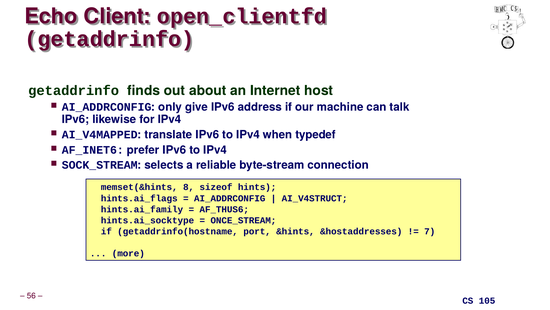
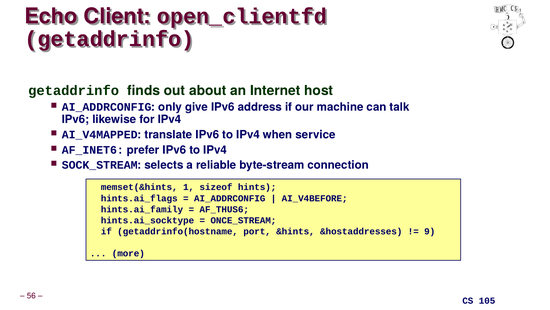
typedef: typedef -> service (316, 134)
8: 8 -> 1 (189, 187)
AI_V4STRUCT: AI_V4STRUCT -> AI_V4BEFORE (315, 198)
7: 7 -> 9 (430, 231)
